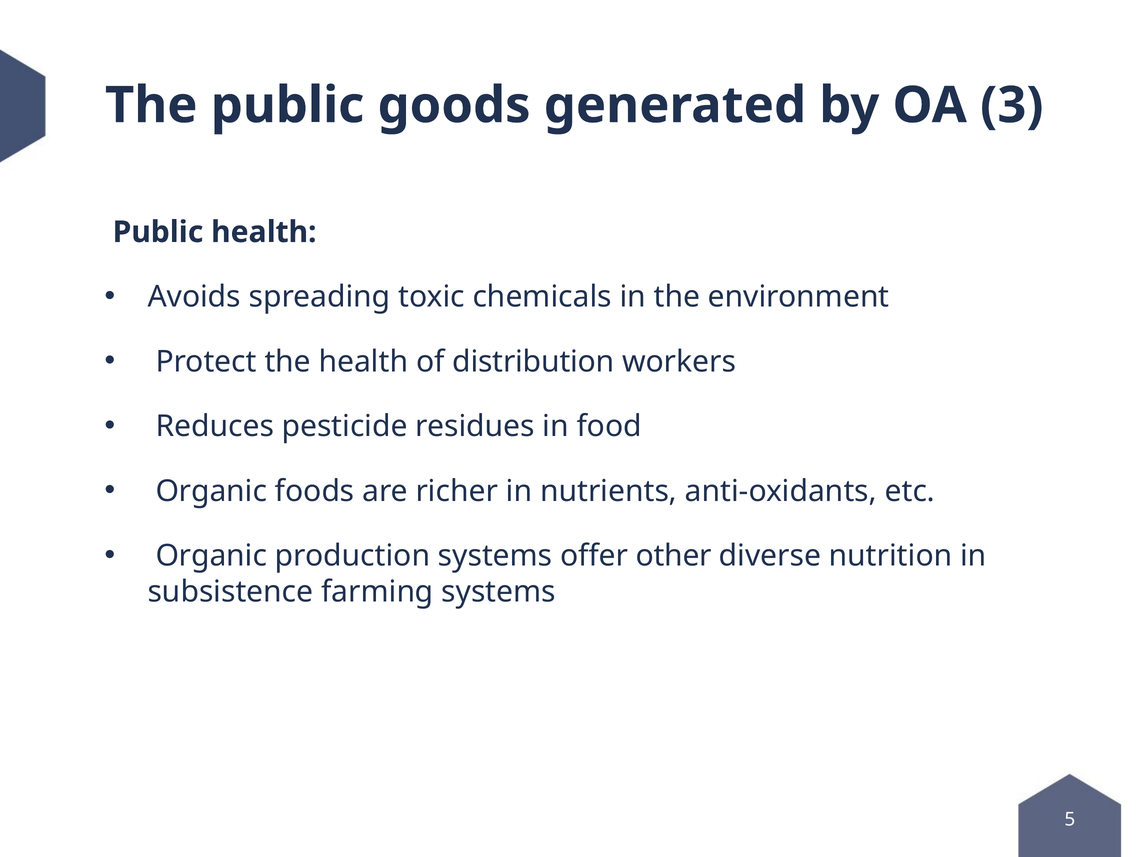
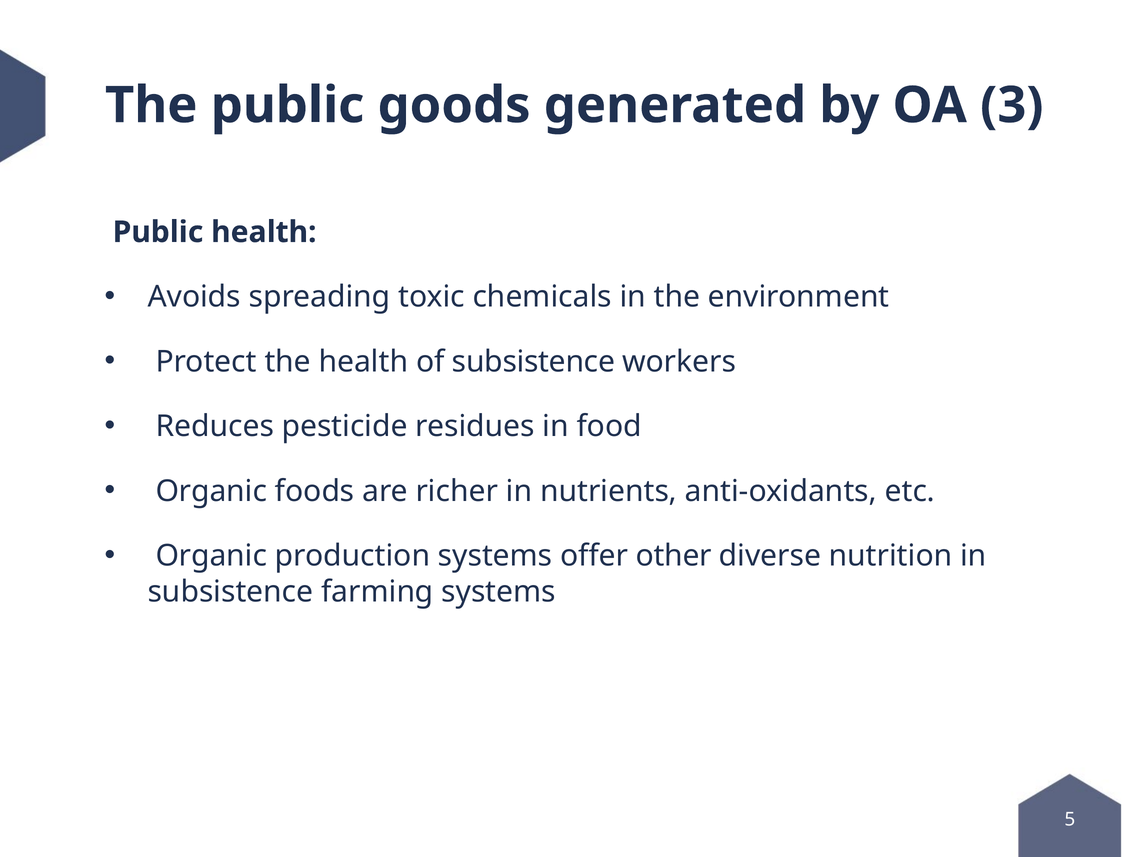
of distribution: distribution -> subsistence (533, 361)
